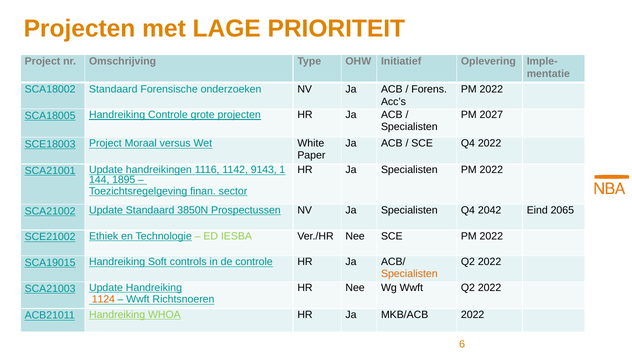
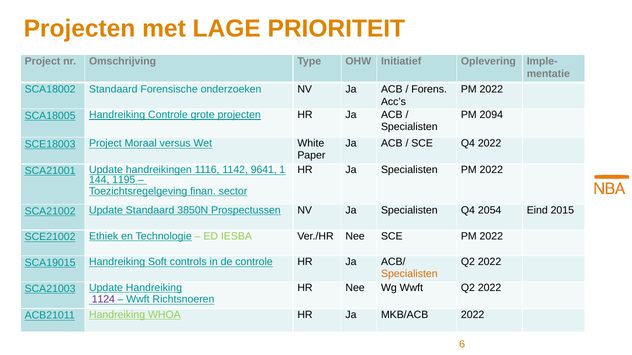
2027: 2027 -> 2094 (491, 115)
9143: 9143 -> 9641 (264, 170)
1895: 1895 -> 1195 (124, 180)
2042: 2042 -> 2054 (490, 211)
2065: 2065 -> 2015 (562, 211)
1124 colour: orange -> purple (103, 300)
